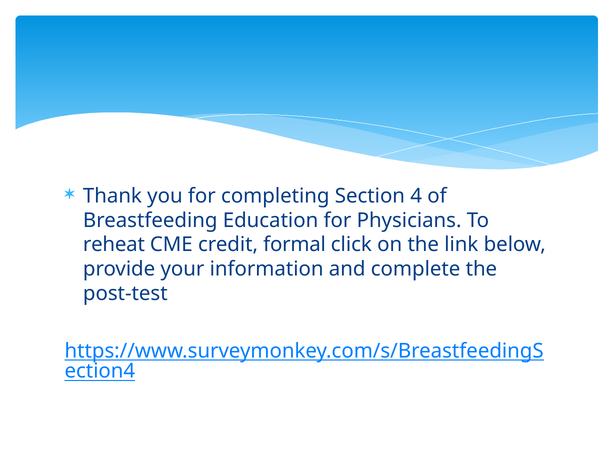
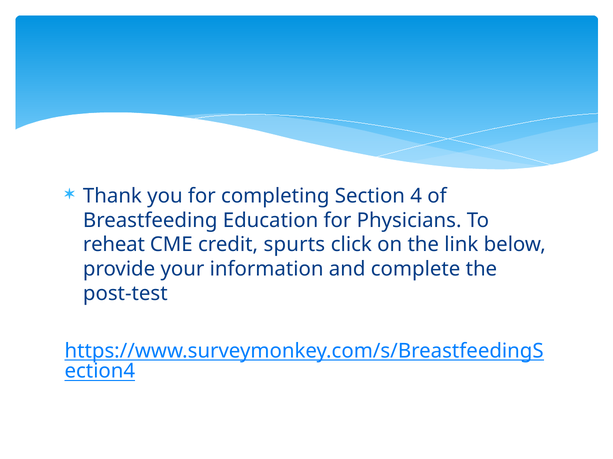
formal: formal -> spurts (294, 245)
